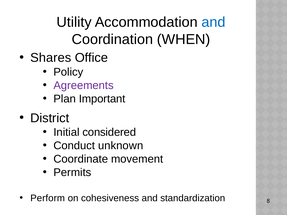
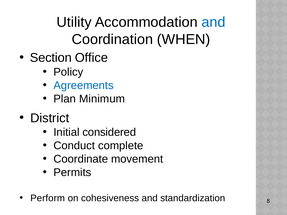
Shares: Shares -> Section (51, 58)
Agreements colour: purple -> blue (84, 85)
Important: Important -> Minimum (102, 99)
unknown: unknown -> complete (121, 146)
